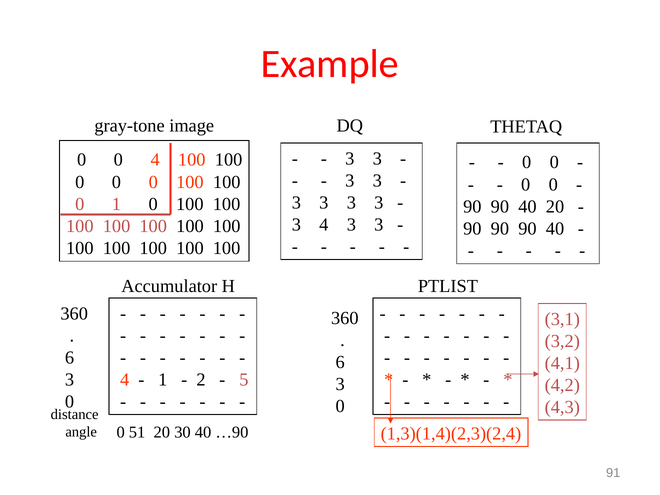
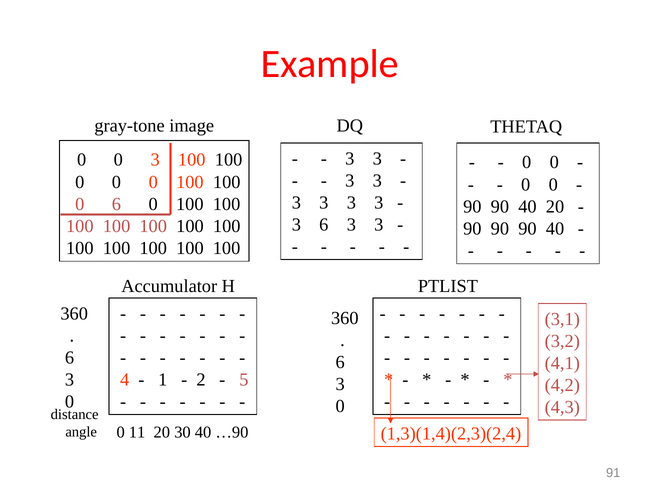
0 4: 4 -> 3 (155, 160)
0 1: 1 -> 6 (116, 204)
3 4: 4 -> 6 (324, 225)
51: 51 -> 11 (137, 432)
